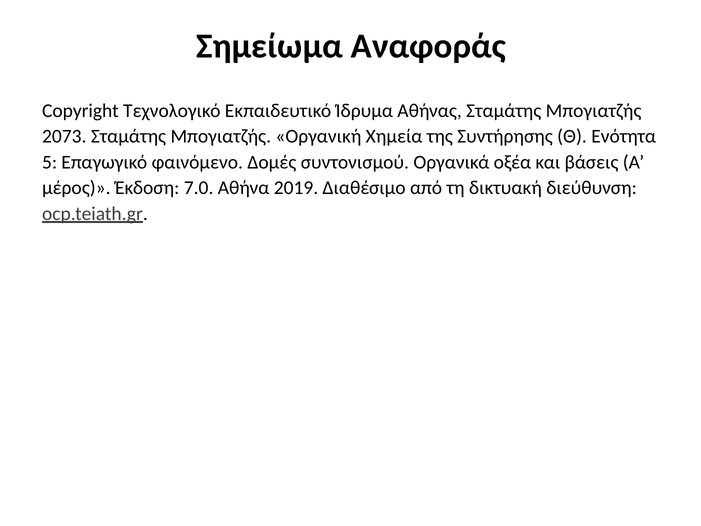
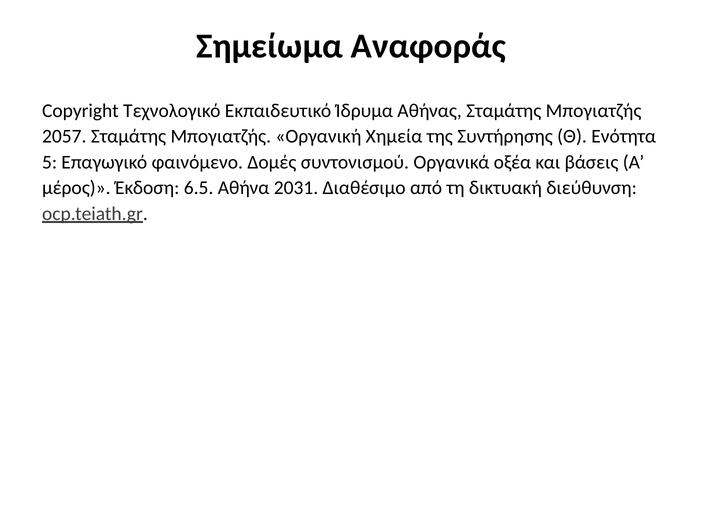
2073: 2073 -> 2057 (64, 136)
7.0: 7.0 -> 6.5 (199, 188)
2019: 2019 -> 2031 (296, 188)
